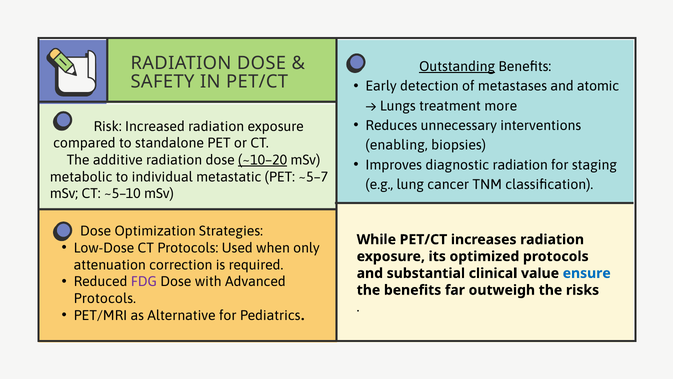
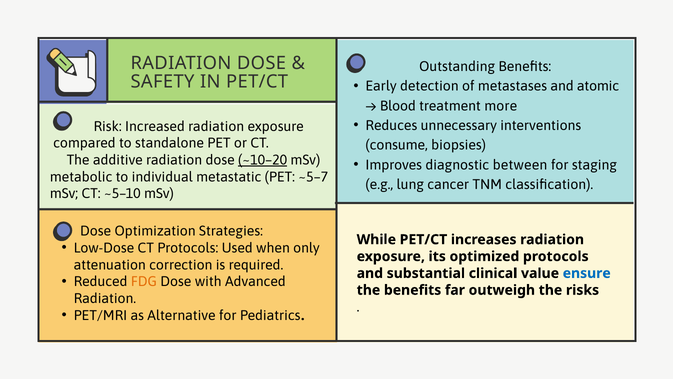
Outstanding underline: present -> none (457, 67)
Lungs: Lungs -> Blood (398, 106)
enabling: enabling -> consume (397, 145)
diagnostic radiation: radiation -> between (520, 165)
FDG colour: purple -> orange (144, 281)
Protocols: Protocols -> Radiation (105, 298)
